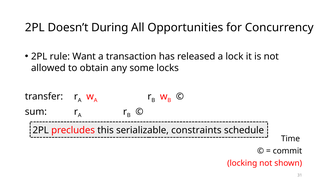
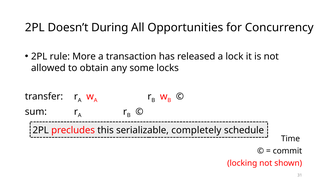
Want: Want -> More (84, 57)
constraints: constraints -> completely (196, 130)
